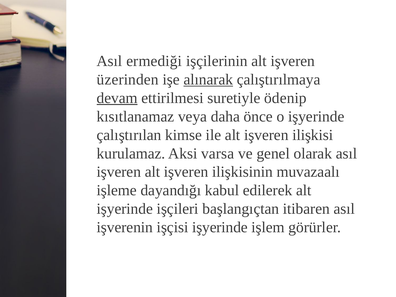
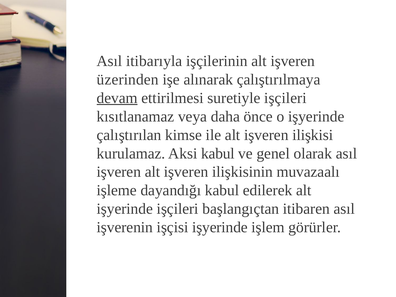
ermediği: ermediği -> itibarıyla (154, 61)
alınarak underline: present -> none (208, 79)
suretiyle ödenip: ödenip -> işçileri (285, 98)
Aksi varsa: varsa -> kabul (218, 153)
